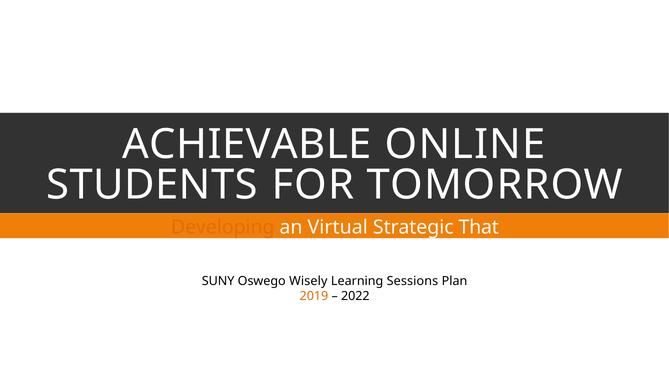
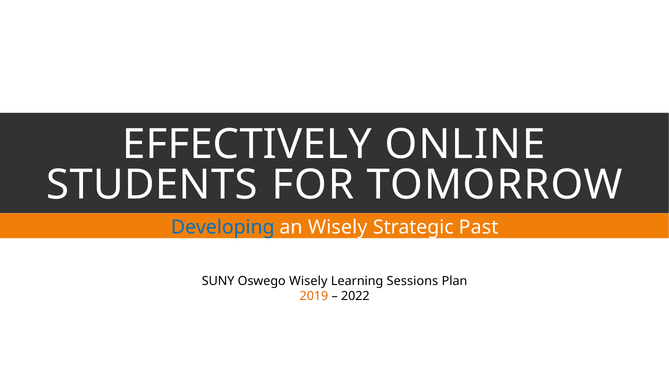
ACHIEVABLE: ACHIEVABLE -> EFFECTIVELY (247, 145)
Developing colour: orange -> blue (223, 228)
an Virtual: Virtual -> Wisely (338, 228)
That: That -> Past (479, 228)
